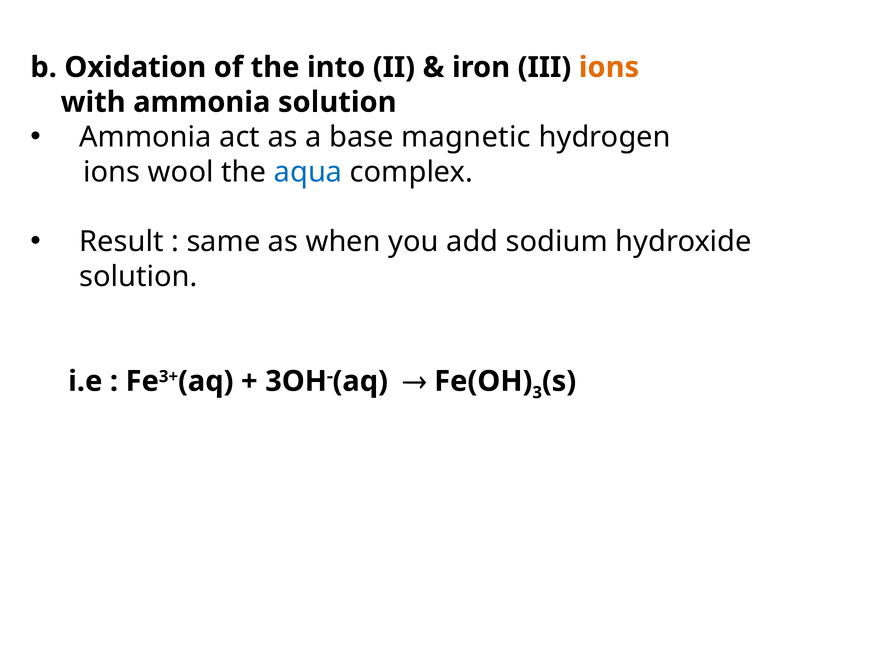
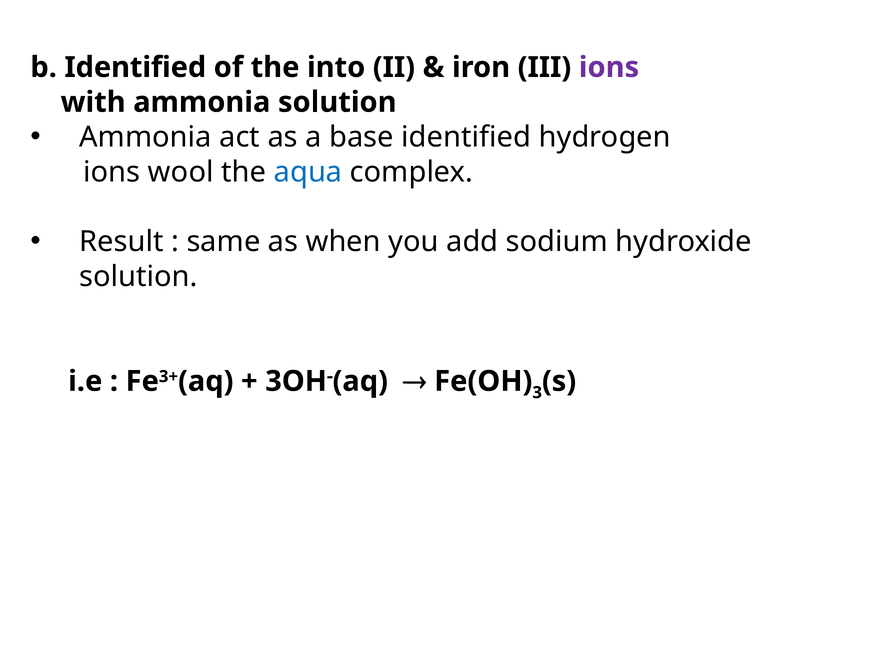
b Oxidation: Oxidation -> Identified (135, 67)
ions colour: orange -> purple (609, 67)
base magnetic: magnetic -> identified (466, 137)
